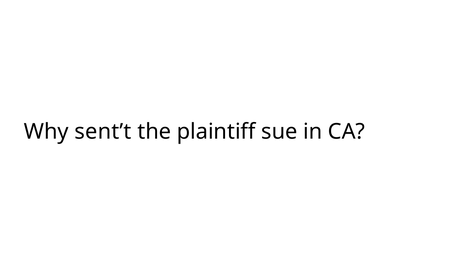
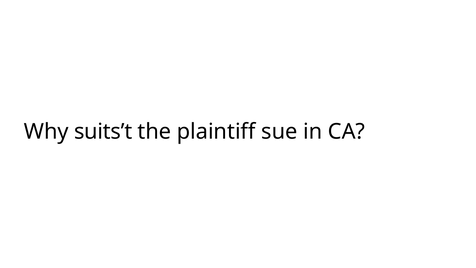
sent’t: sent’t -> suits’t (103, 131)
